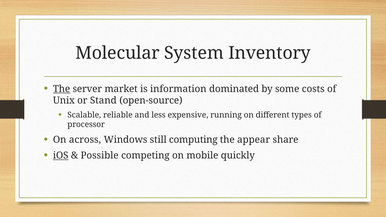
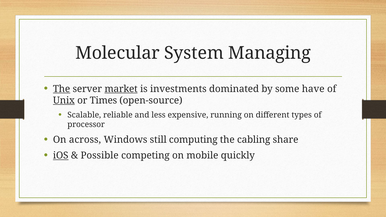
Inventory: Inventory -> Managing (270, 53)
market underline: none -> present (121, 89)
information: information -> investments (178, 89)
costs: costs -> have (313, 89)
Unix underline: none -> present (64, 100)
Stand: Stand -> Times (103, 100)
appear: appear -> cabling (254, 140)
